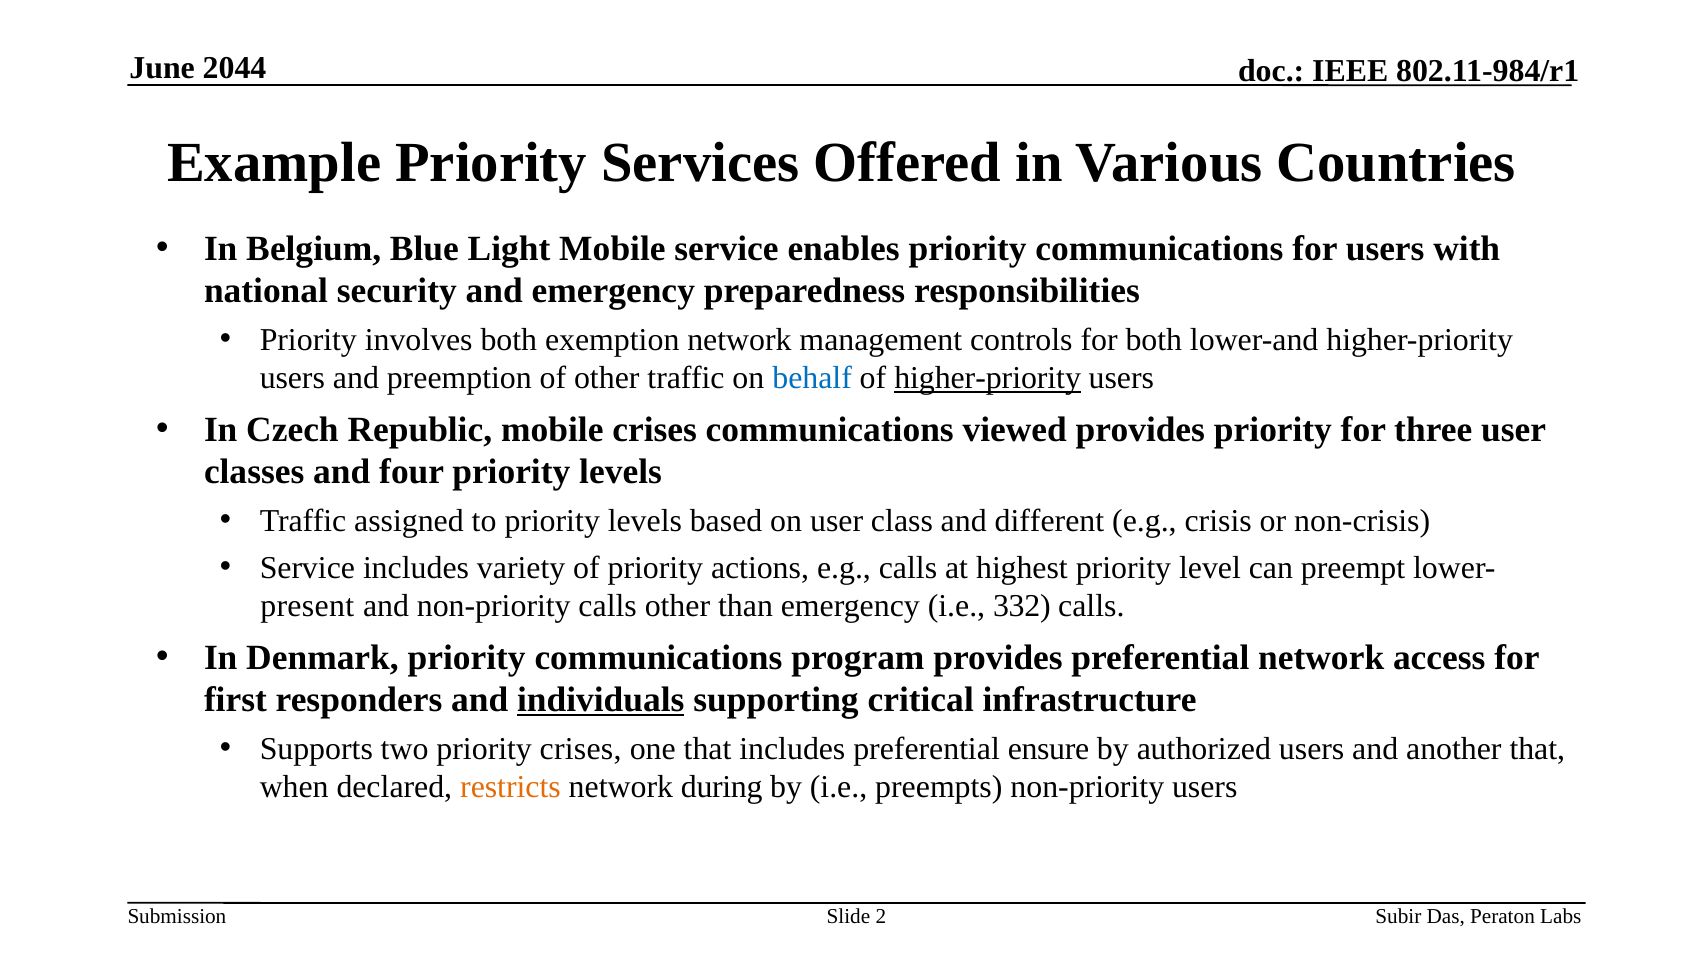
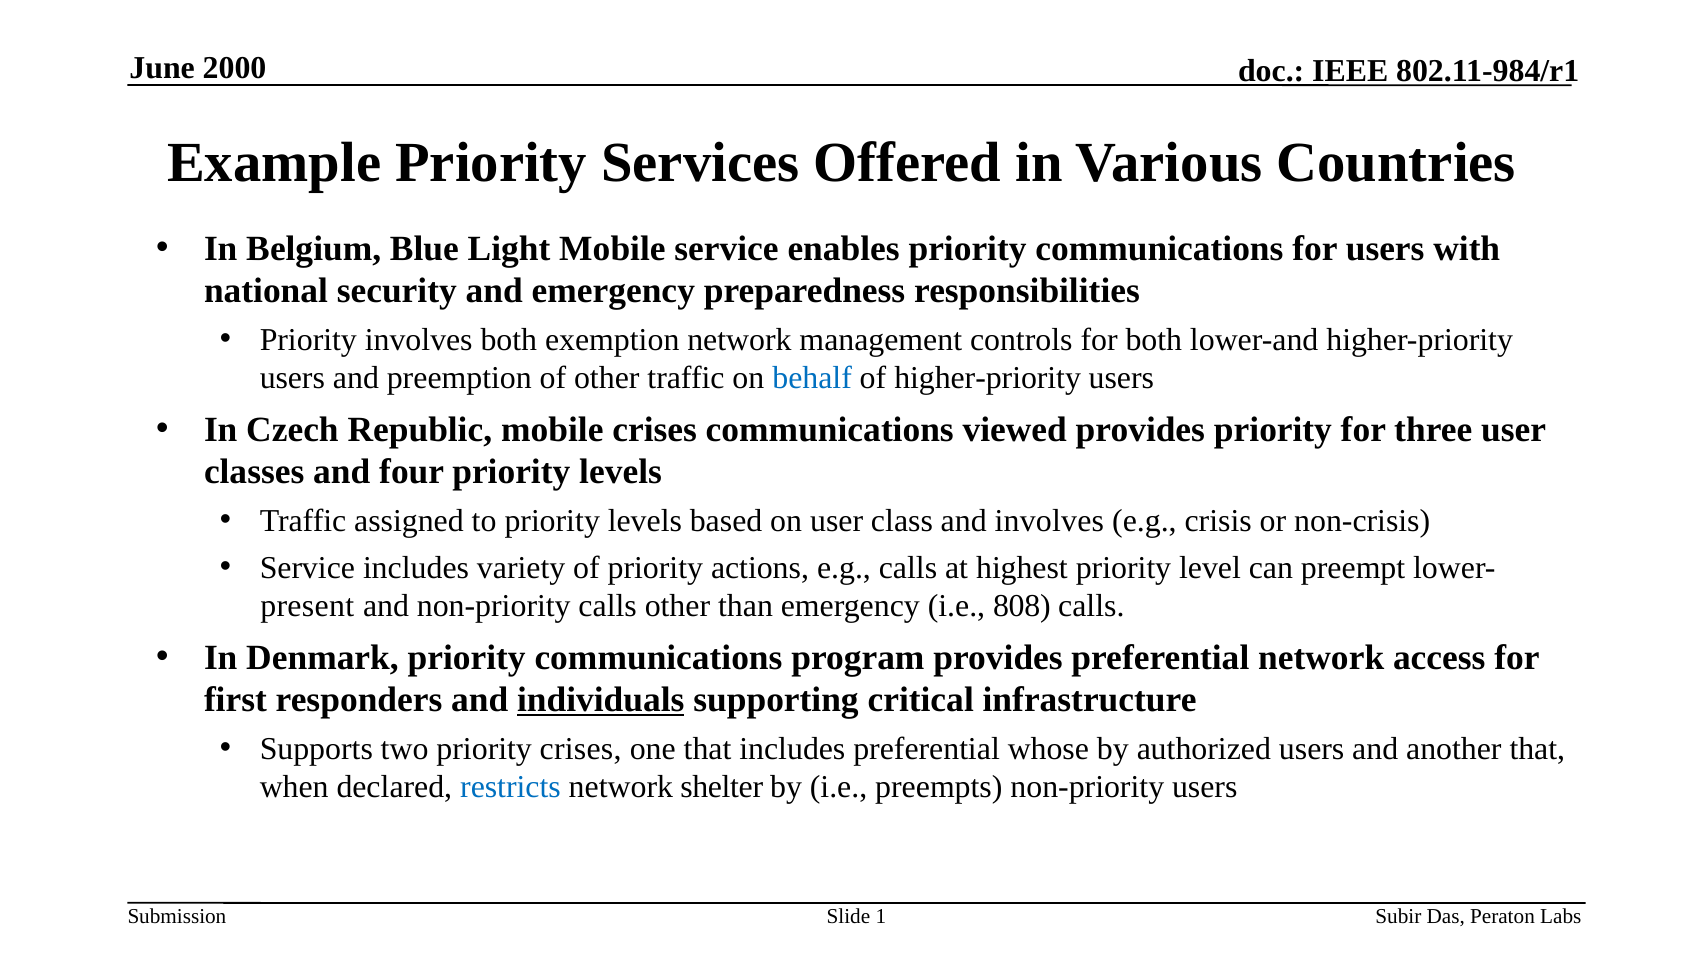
2044: 2044 -> 2000 (235, 68)
higher-priority underline: present -> none (988, 378)
and different: different -> involves (1049, 521)
332: 332 -> 808 (1022, 606)
ensure: ensure -> whose (1048, 749)
restricts colour: orange -> blue (510, 787)
during: during -> shelter (722, 787)
2: 2 -> 1 (881, 917)
